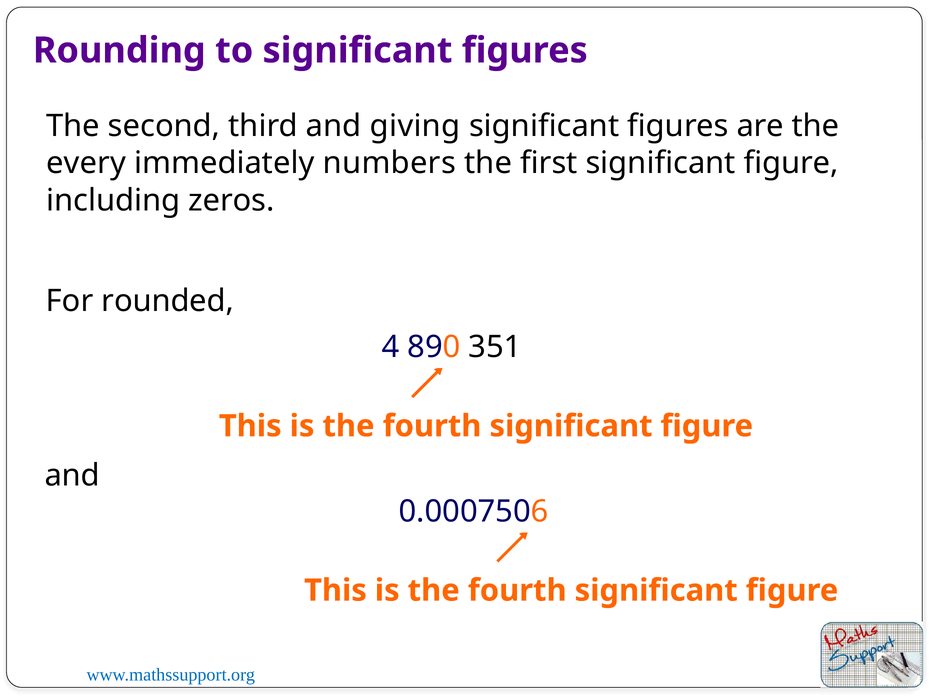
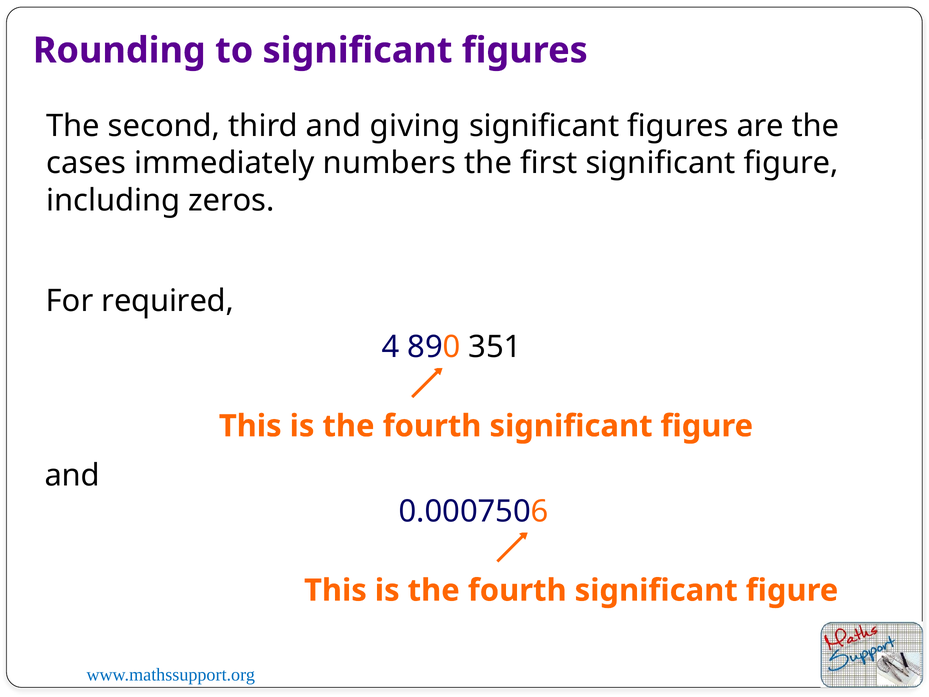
every: every -> cases (86, 163)
rounded: rounded -> required (168, 301)
